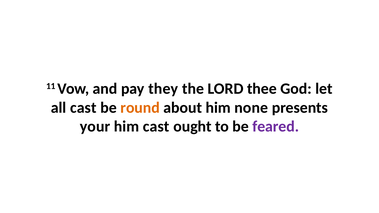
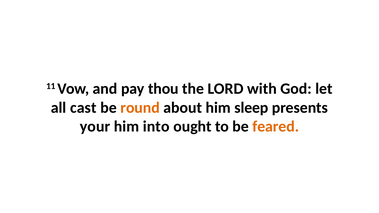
they: they -> thou (163, 89)
thee: thee -> with (262, 89)
none: none -> sleep (251, 108)
him cast: cast -> into (156, 127)
feared colour: purple -> orange (276, 127)
